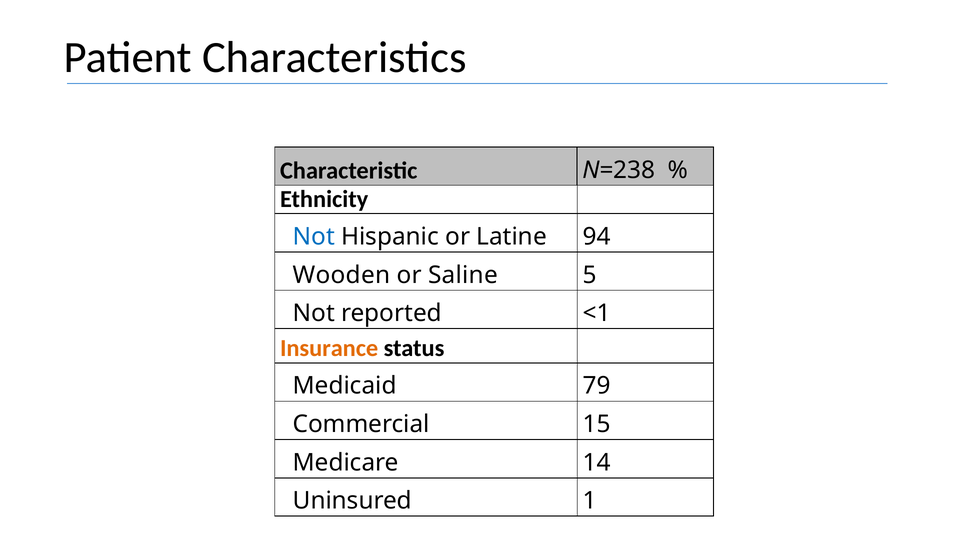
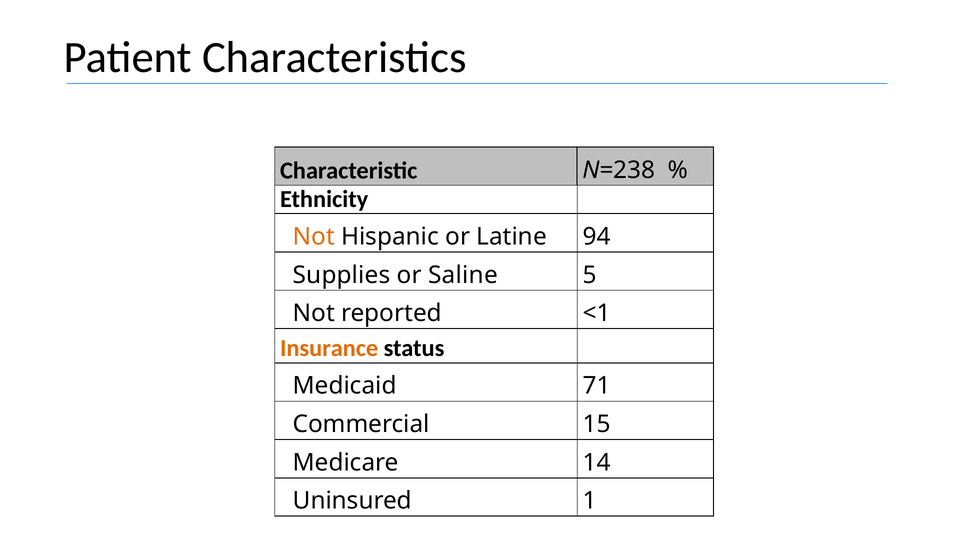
Not colour: blue -> orange (314, 237)
Wooden: Wooden -> Supplies (342, 275)
79: 79 -> 71 (597, 386)
